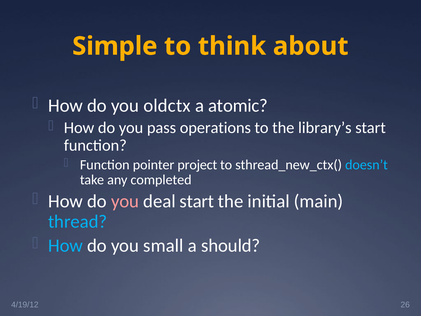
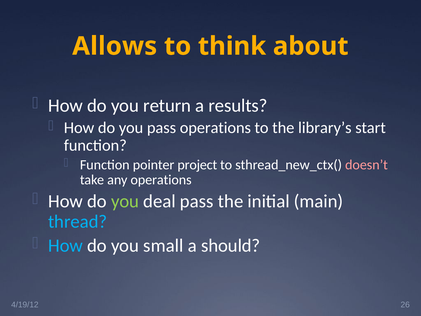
Simple: Simple -> Allows (115, 46)
oldctx: oldctx -> return (167, 105)
atomic: atomic -> results (238, 105)
doesn’t colour: light blue -> pink (366, 165)
any completed: completed -> operations (161, 180)
you colour: pink -> light green (125, 201)
deal start: start -> pass (197, 201)
